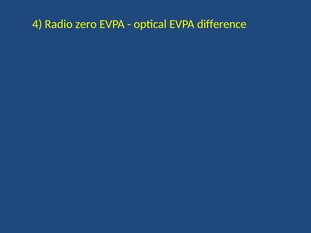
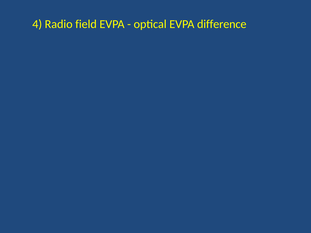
zero: zero -> field (86, 24)
